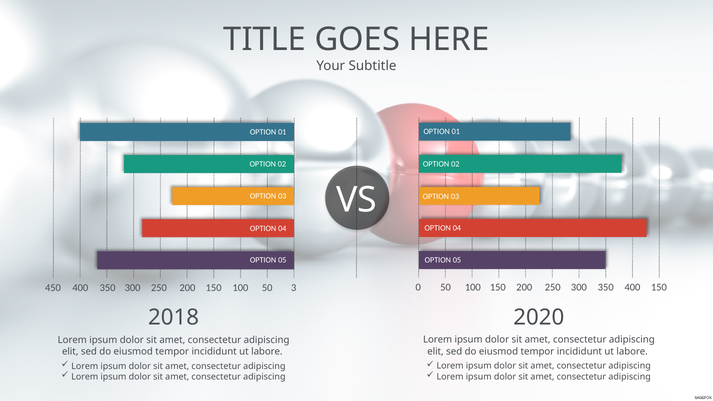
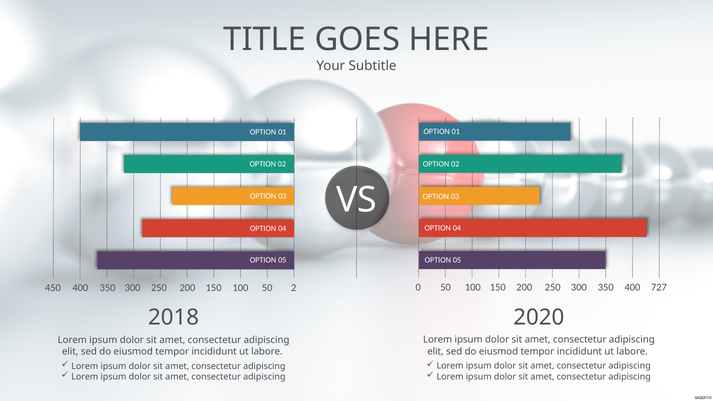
400 150: 150 -> 727 (659, 287)
3: 3 -> 2 (294, 288)
